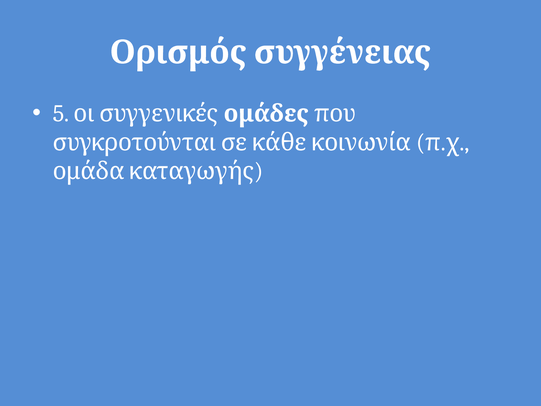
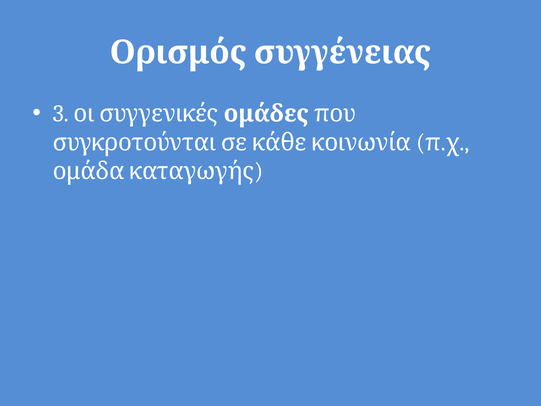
5: 5 -> 3 (61, 113)
